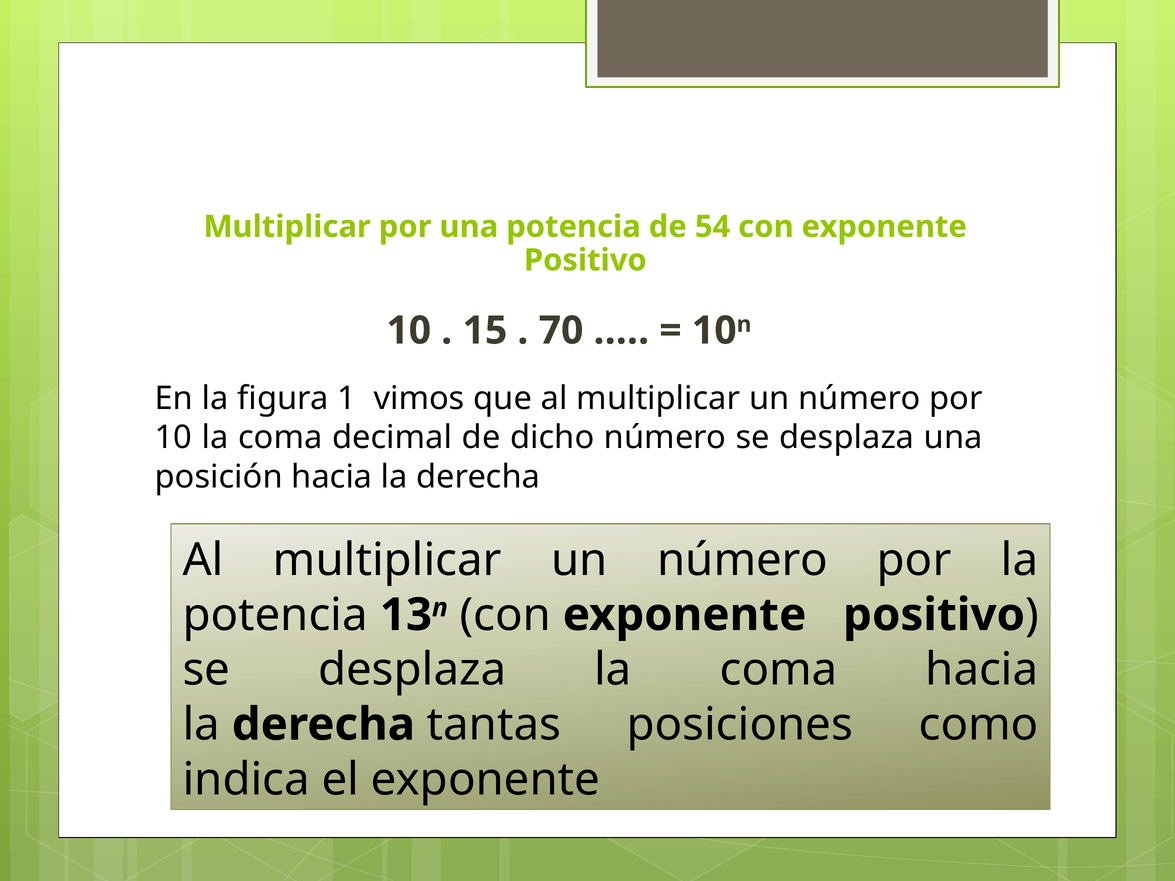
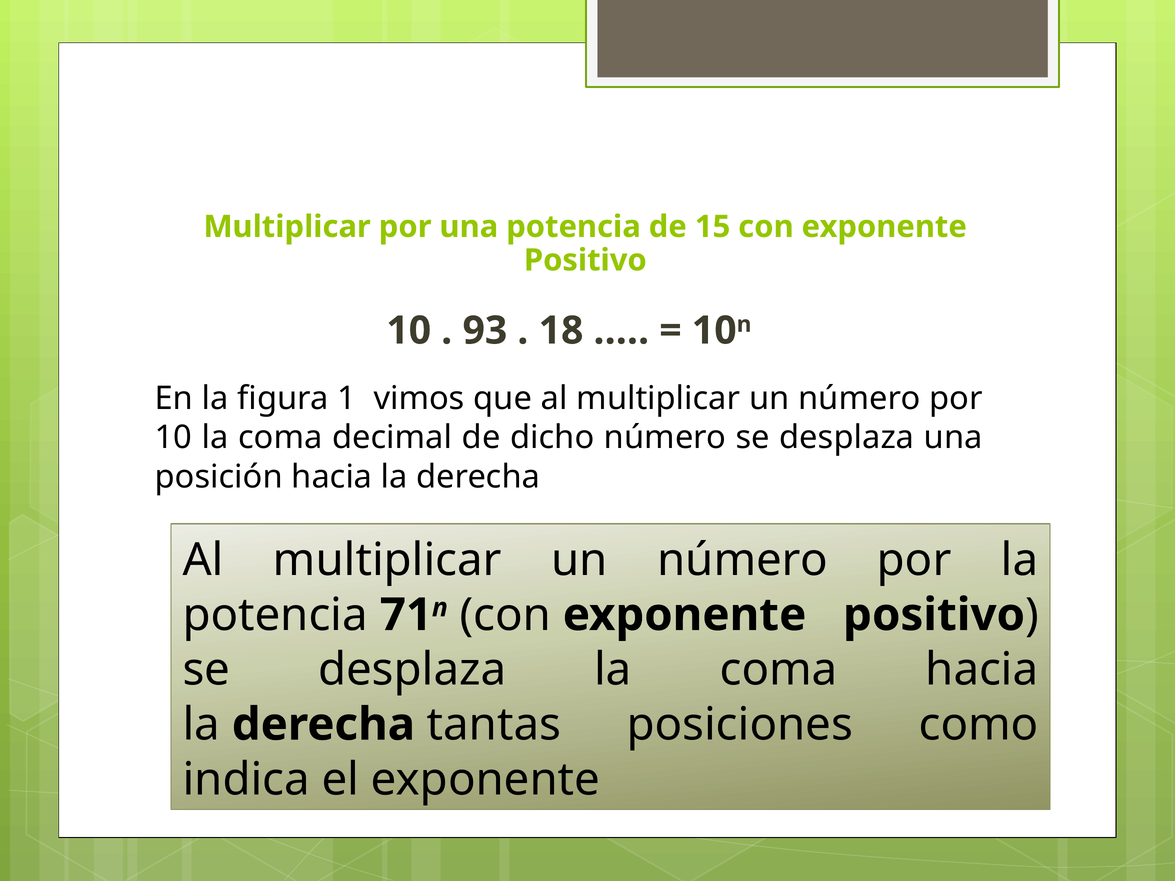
54: 54 -> 15 (713, 227)
15: 15 -> 93 (485, 331)
70: 70 -> 18 (561, 331)
13: 13 -> 71 (406, 615)
